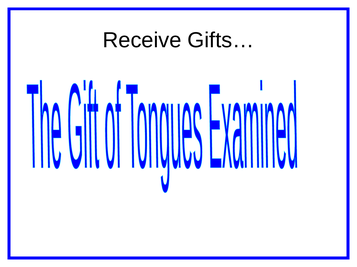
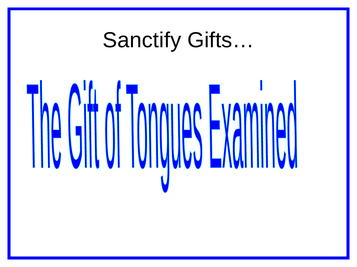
Receive: Receive -> Sanctify (142, 40)
